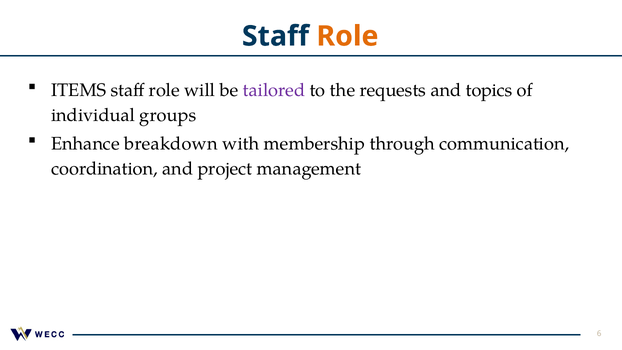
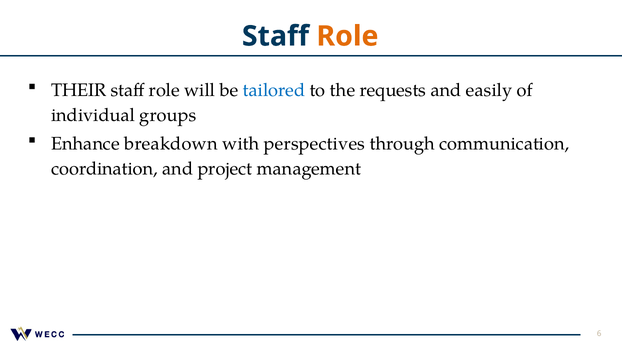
ITEMS: ITEMS -> THEIR (79, 90)
tailored colour: purple -> blue (274, 90)
topics: topics -> easily (489, 90)
membership: membership -> perspectives (314, 144)
